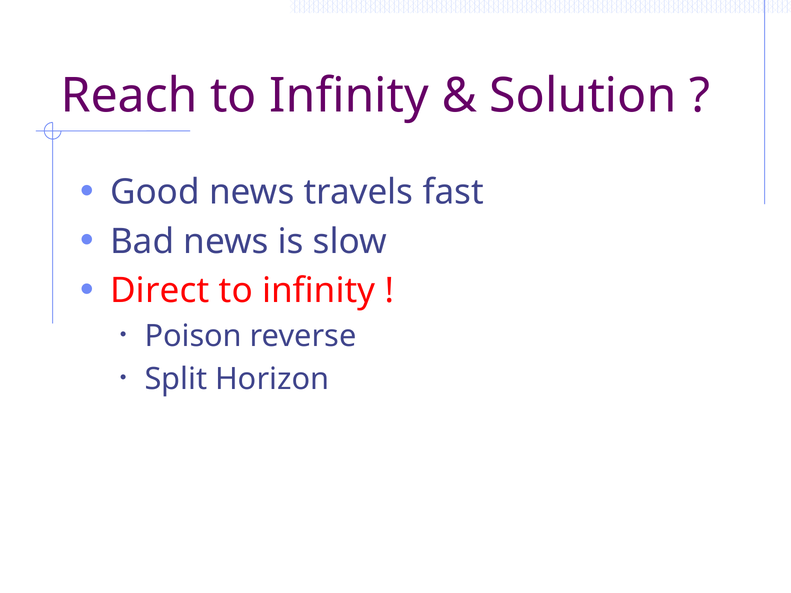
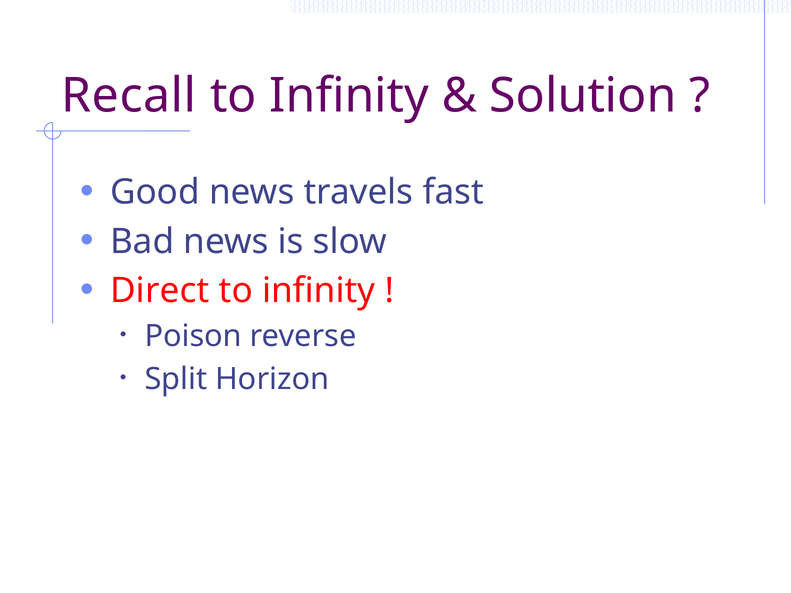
Reach: Reach -> Recall (129, 96)
